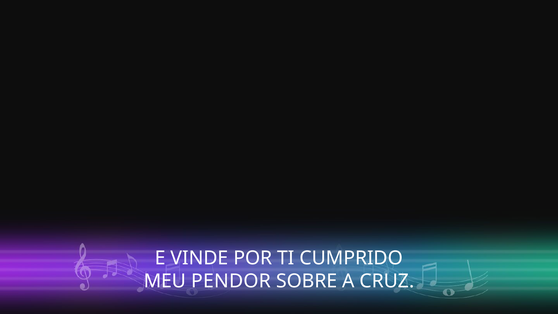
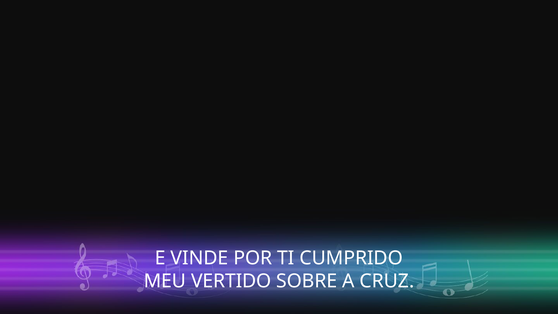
PENDOR: PENDOR -> VERTIDO (231, 281)
